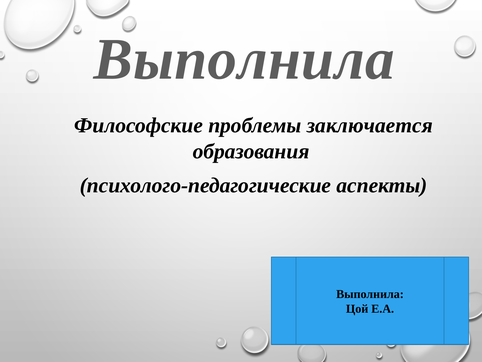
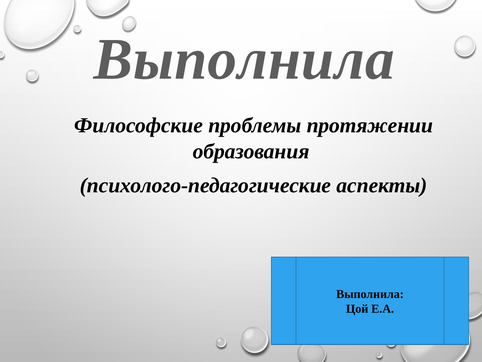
заключается: заключается -> протяжении (370, 125)
